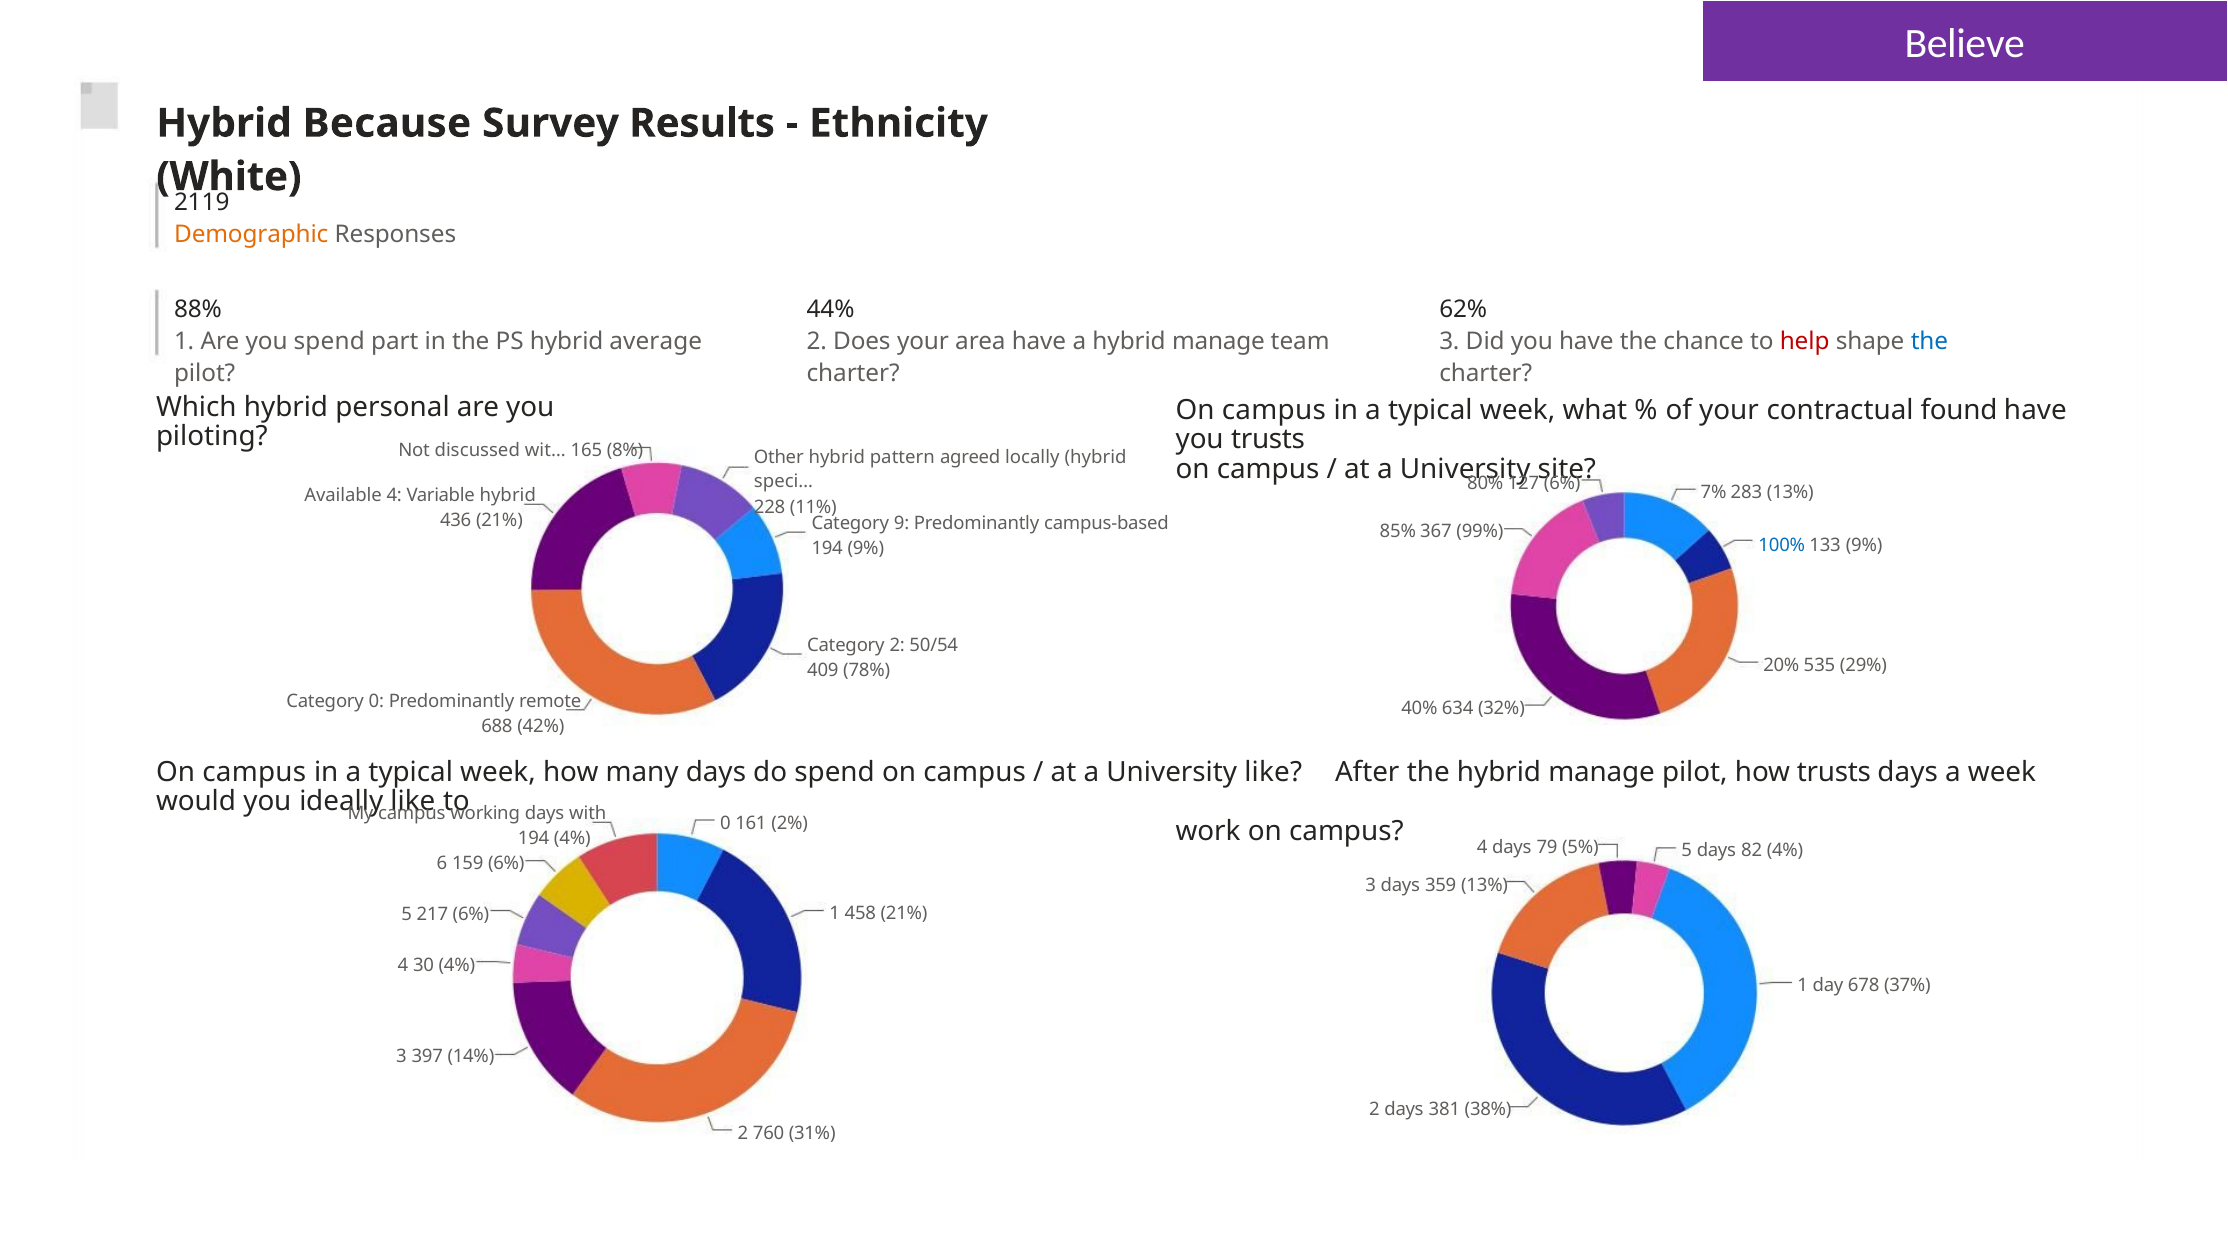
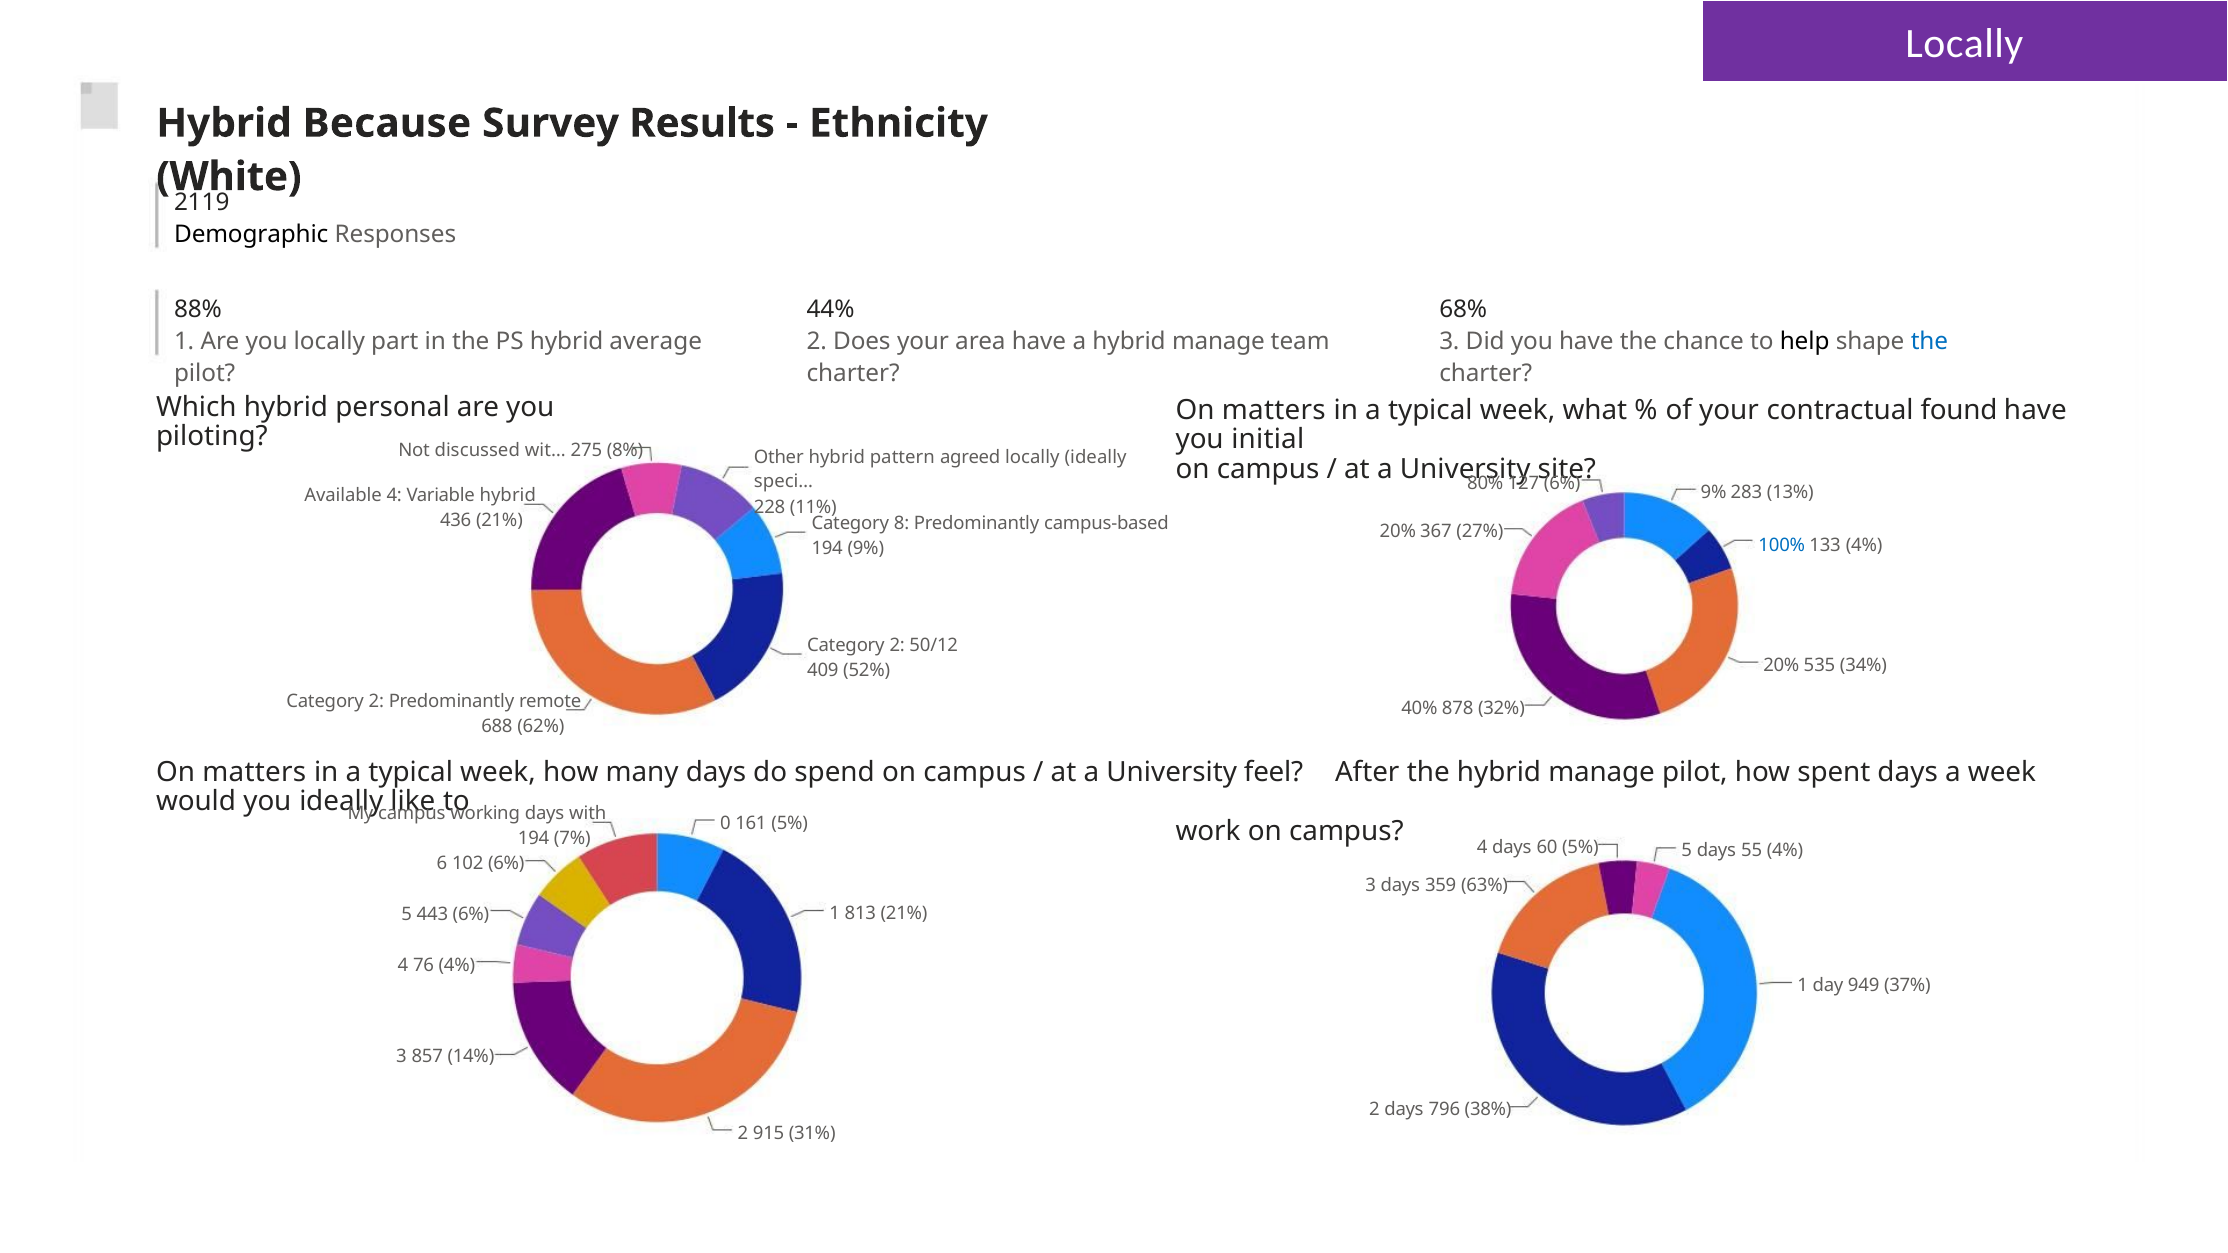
Believe: Believe -> Locally (1964, 44)
Demographic colour: orange -> black (251, 234)
62%: 62% -> 68% (1463, 310)
you spend: spend -> locally (329, 341)
help colour: red -> black (1805, 341)
campus: campus -> matters (1274, 411)
you trusts: trusts -> initial (1268, 439)
165: 165 -> 275 (586, 450)
locally hybrid: hybrid -> ideally (1096, 458)
7%: 7% -> 9% (1714, 492)
9: 9 -> 8 (902, 523)
85%: 85% -> 20% (1398, 532)
99%: 99% -> 27% (1480, 532)
133 9%: 9% -> 4% (1864, 545)
50/54: 50/54 -> 50/12 (934, 645)
78%: 78% -> 52% (867, 671)
29%: 29% -> 34% (1863, 665)
0: 0 -> 2 (376, 701)
634: 634 -> 878 (1458, 708)
42%: 42% -> 62% (541, 726)
campus: campus -> matters (254, 773)
University like: like -> feel (1274, 773)
how trusts: trusts -> spent (1834, 773)
161 2%: 2% -> 5% (790, 823)
194 4%: 4% -> 7% (572, 839)
79: 79 -> 60 (1547, 847)
82: 82 -> 55 (1752, 851)
159: 159 -> 102 (468, 864)
359 13%: 13% -> 63% (1485, 886)
458: 458 -> 813 (860, 914)
217: 217 -> 443 (432, 914)
30: 30 -> 76 (424, 966)
678: 678 -> 949 (1864, 986)
397: 397 -> 857 (427, 1057)
381: 381 -> 796 (1444, 1110)
760: 760 -> 915 (769, 1133)
